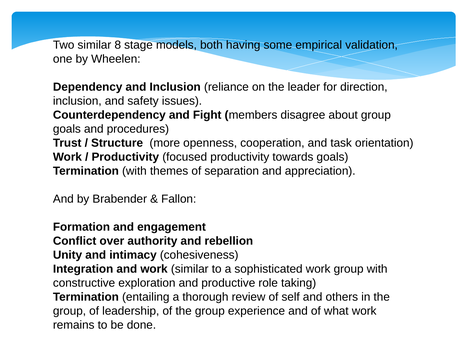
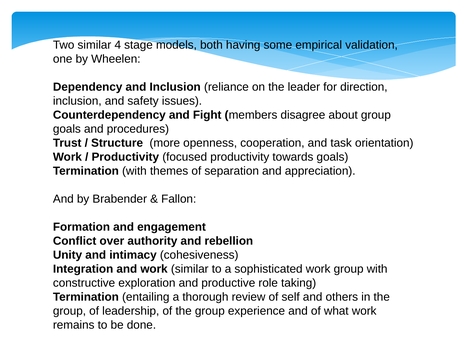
8: 8 -> 4 (118, 45)
